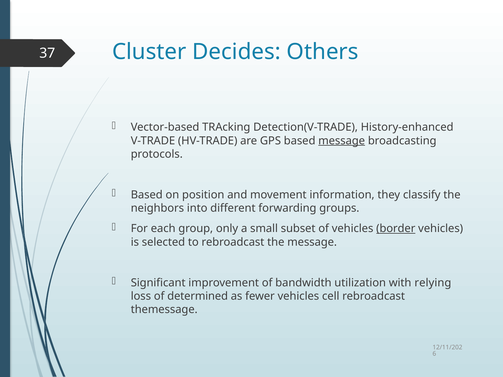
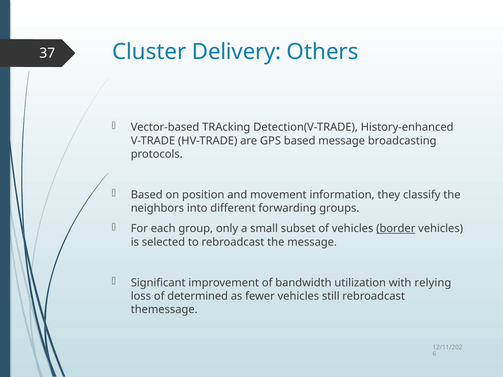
Decides: Decides -> Delivery (237, 52)
message underline: present -> none (342, 141)
cell: cell -> still (331, 296)
